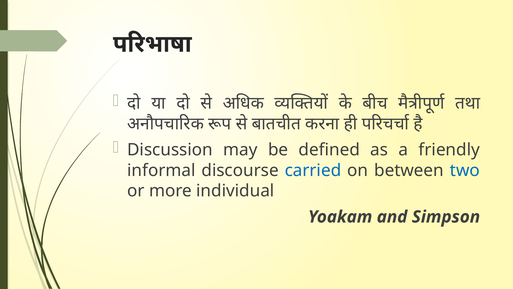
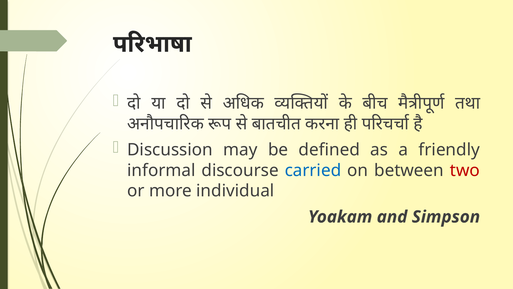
two colour: blue -> red (465, 170)
